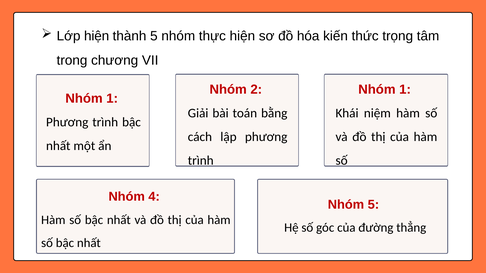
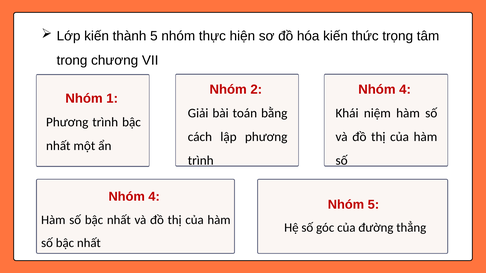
Lớp hiện: hiện -> kiến (97, 36)
1: 1 -> 4 (405, 90)
